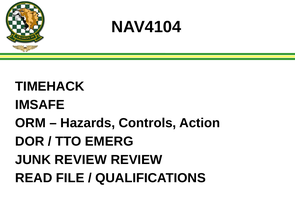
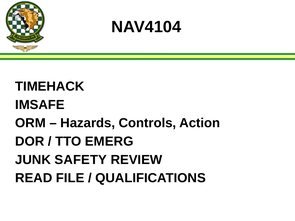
JUNK REVIEW: REVIEW -> SAFETY (81, 160)
